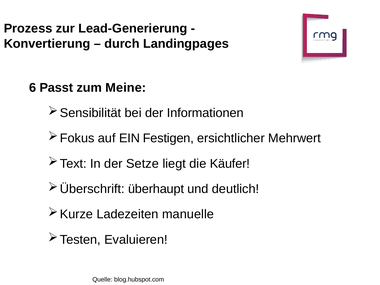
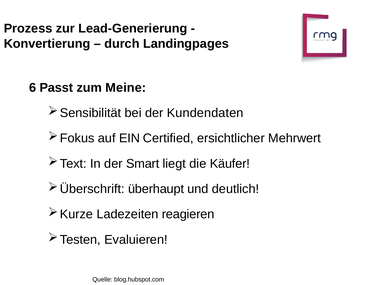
Informationen: Informationen -> Kundendaten (205, 113)
Festigen: Festigen -> Certified (168, 138)
Setze: Setze -> Smart (143, 164)
manuelle: manuelle -> reagieren (188, 214)
